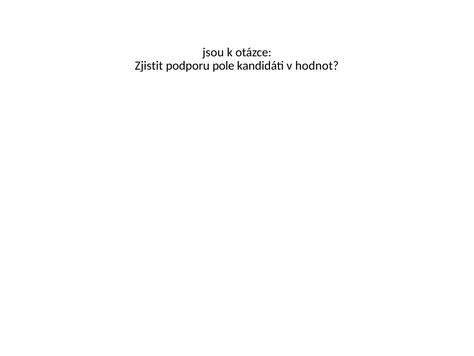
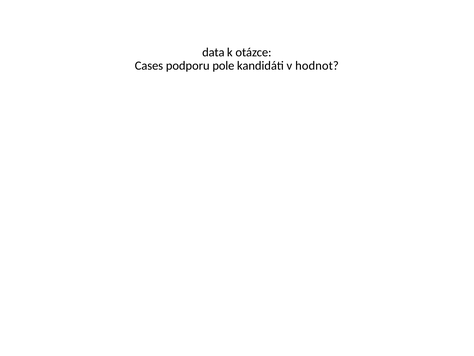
jsou: jsou -> data (213, 52)
Zjistit: Zjistit -> Cases (149, 66)
